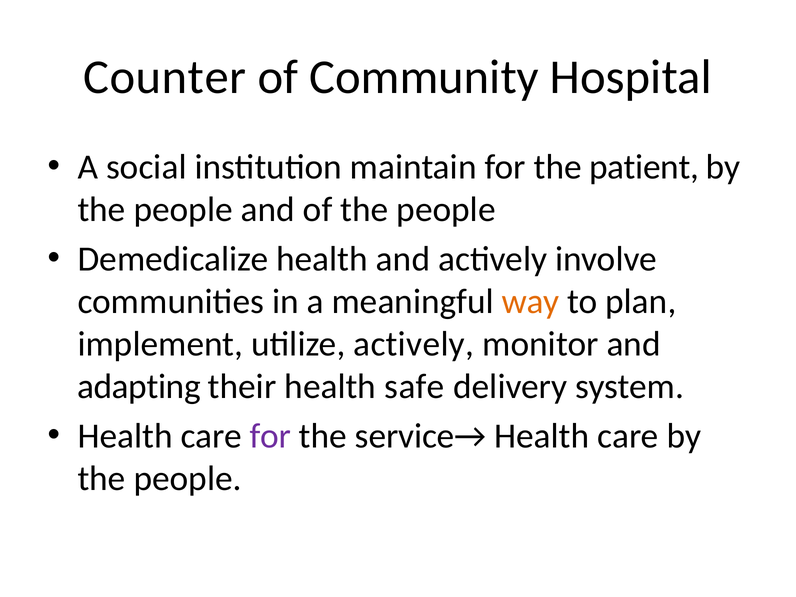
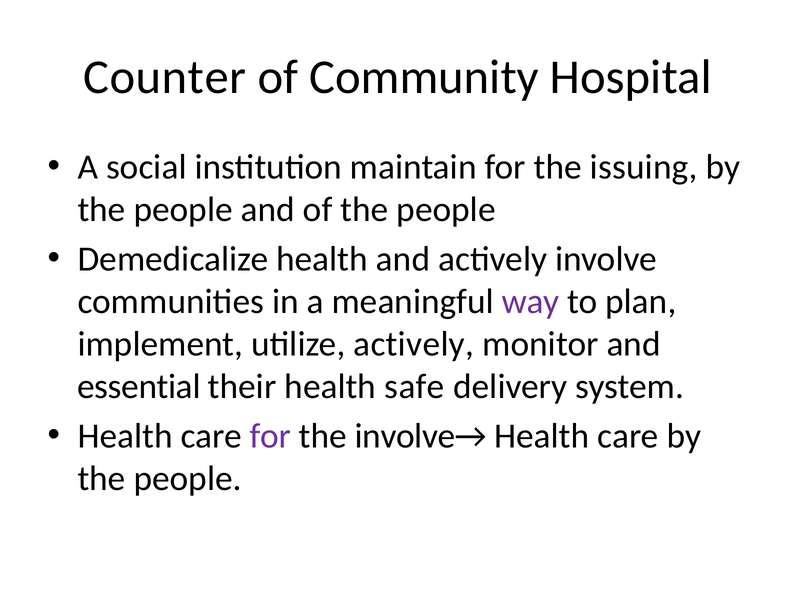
patient: patient -> issuing (644, 167)
way colour: orange -> purple (531, 301)
adapting: adapting -> essential (139, 386)
service→: service→ -> involve→ (421, 436)
